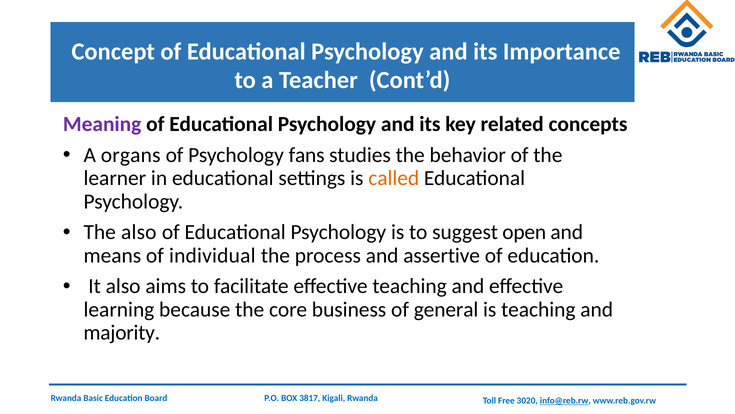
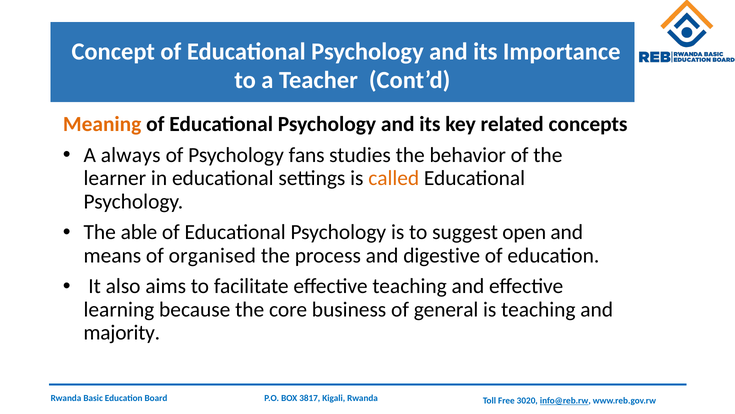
Meaning colour: purple -> orange (102, 124)
organs: organs -> always (131, 155)
The also: also -> able (139, 232)
individual: individual -> organised (212, 255)
assertive: assertive -> digestive (442, 255)
